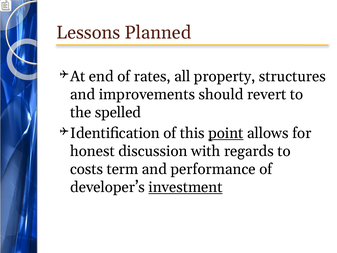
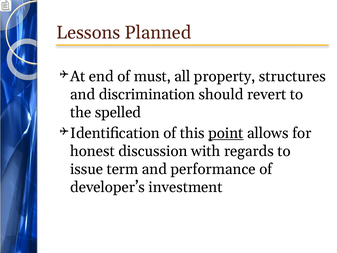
rates: rates -> must (152, 76)
improvements: improvements -> discrimination (147, 94)
costs: costs -> issue (87, 169)
investment underline: present -> none (185, 187)
